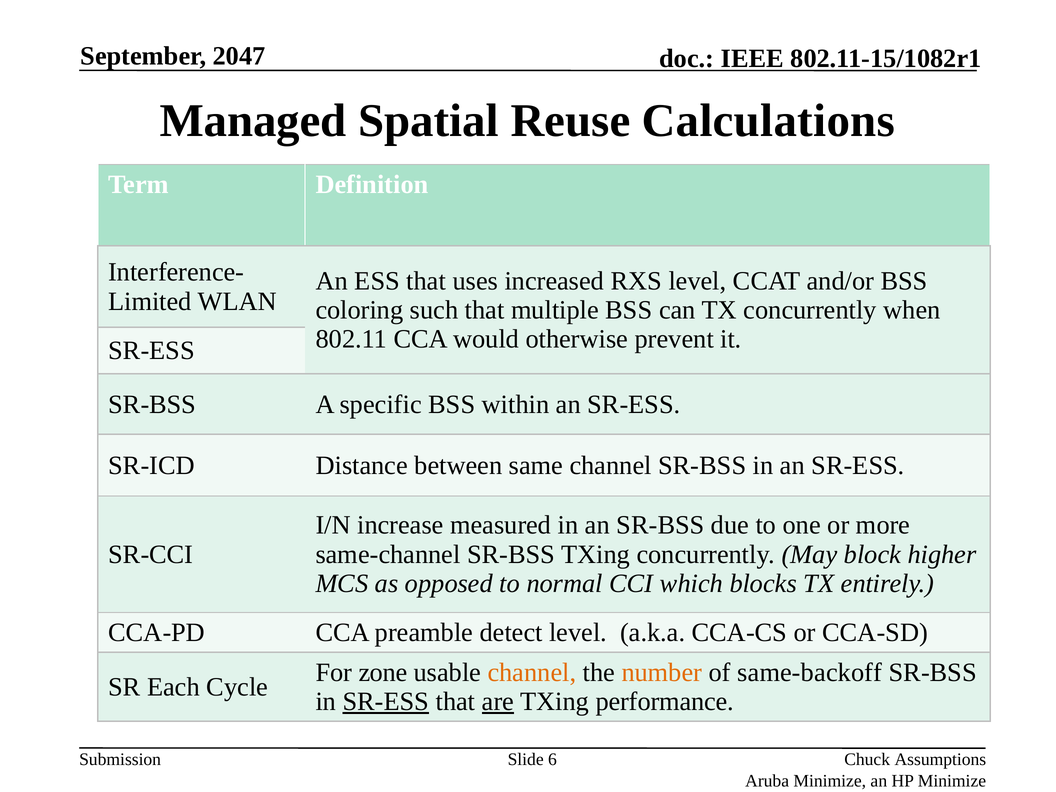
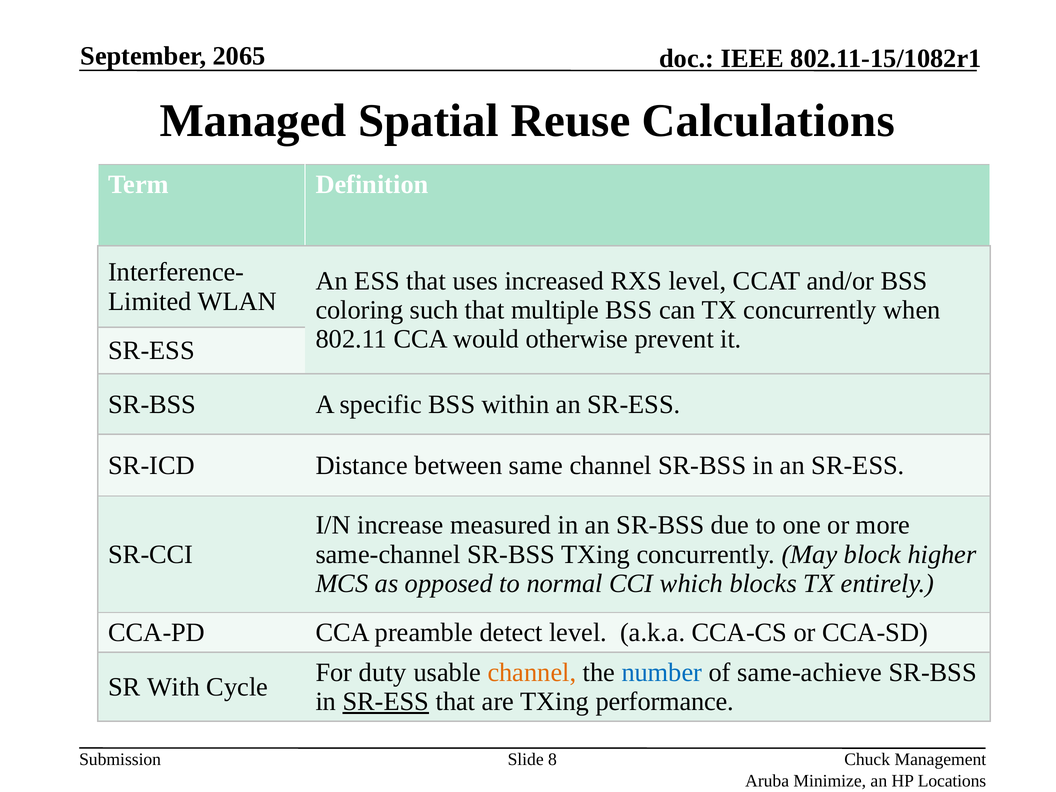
2047: 2047 -> 2065 (239, 56)
zone: zone -> duty (383, 672)
number colour: orange -> blue (662, 672)
same-backoff: same-backoff -> same-achieve (810, 672)
Each: Each -> With (173, 687)
are underline: present -> none (498, 702)
6: 6 -> 8 (553, 760)
Assumptions: Assumptions -> Management (940, 760)
HP Minimize: Minimize -> Locations (952, 781)
